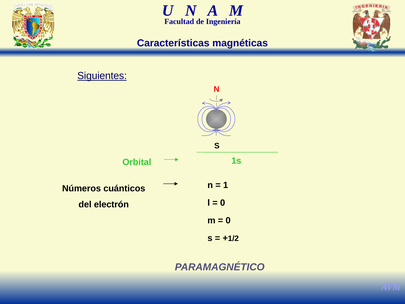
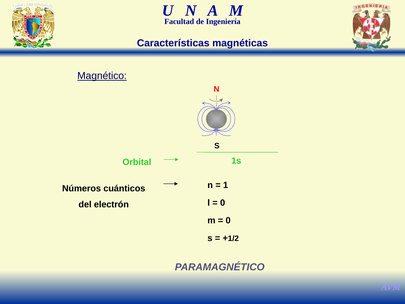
Siguientes: Siguientes -> Magnético (102, 76)
